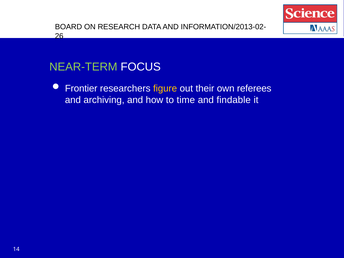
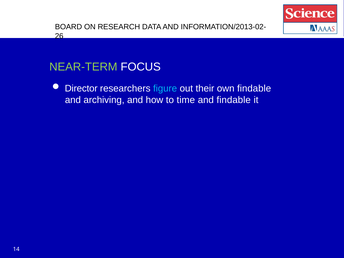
Frontier: Frontier -> Director (81, 88)
figure colour: yellow -> light blue (165, 88)
own referees: referees -> findable (254, 88)
